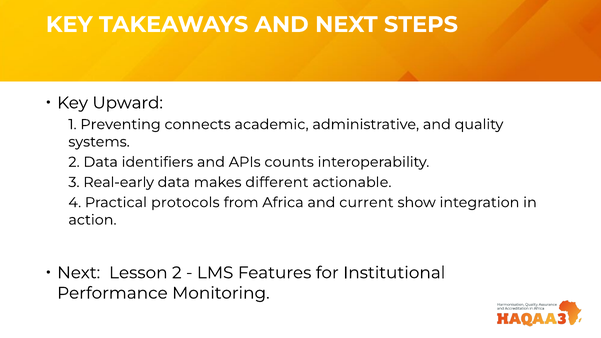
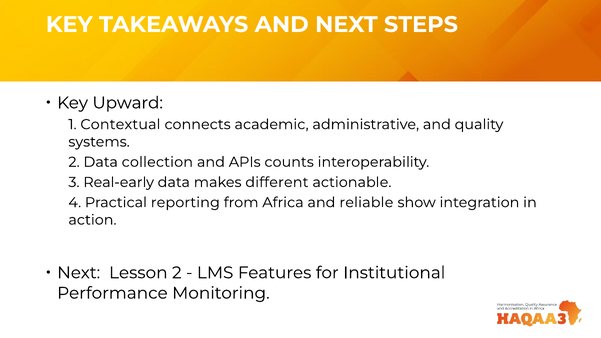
Preventing: Preventing -> Contextual (120, 124)
identifiers: identifiers -> collection (157, 162)
protocols: protocols -> reporting (185, 203)
current: current -> reliable (366, 203)
